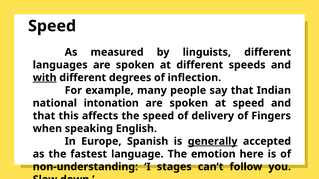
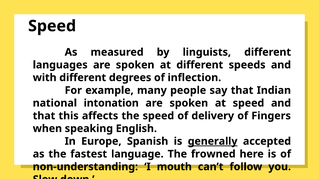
with underline: present -> none (45, 78)
emotion: emotion -> frowned (213, 154)
stages: stages -> mouth (174, 167)
